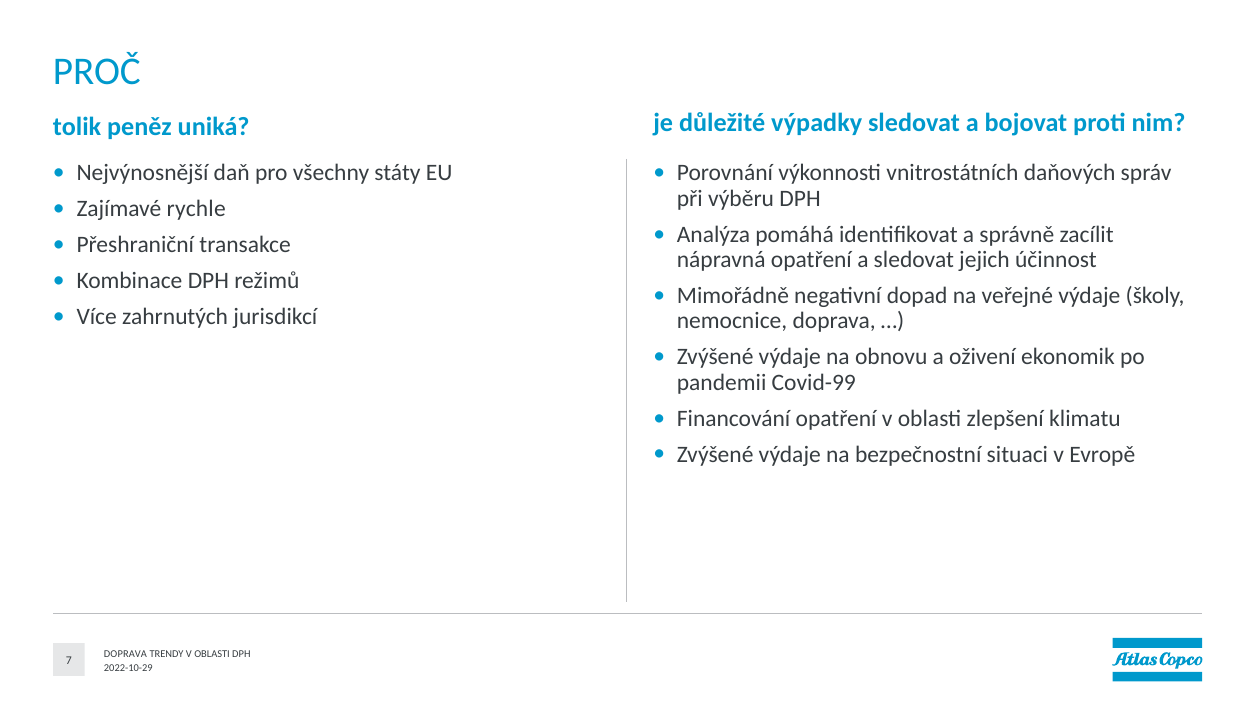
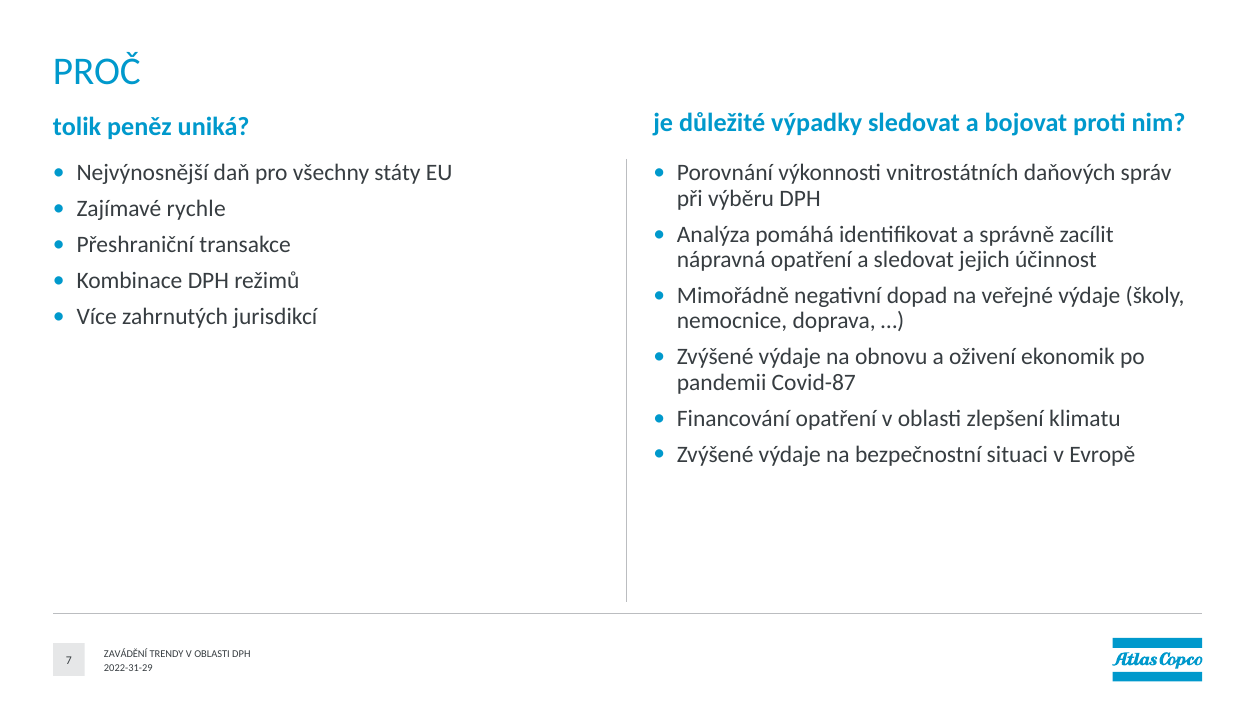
Covid-99: Covid-99 -> Covid-87 (814, 382)
DOPRAVA: DOPRAVA -> ZAVÁDĚNÍ (126, 654)
2022-10-29: 2022-10-29 -> 2022-31-29 (128, 668)
